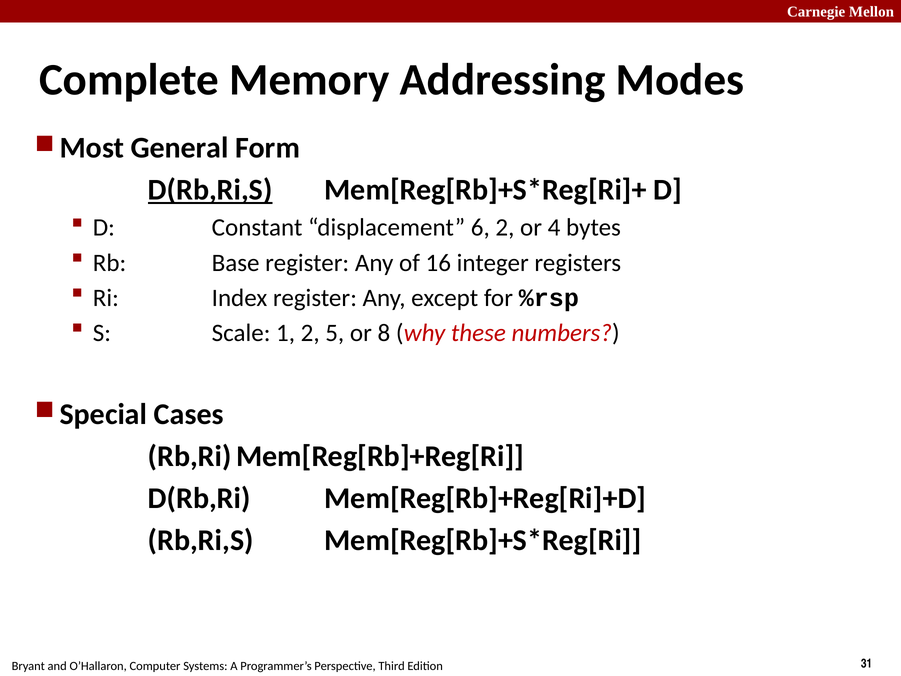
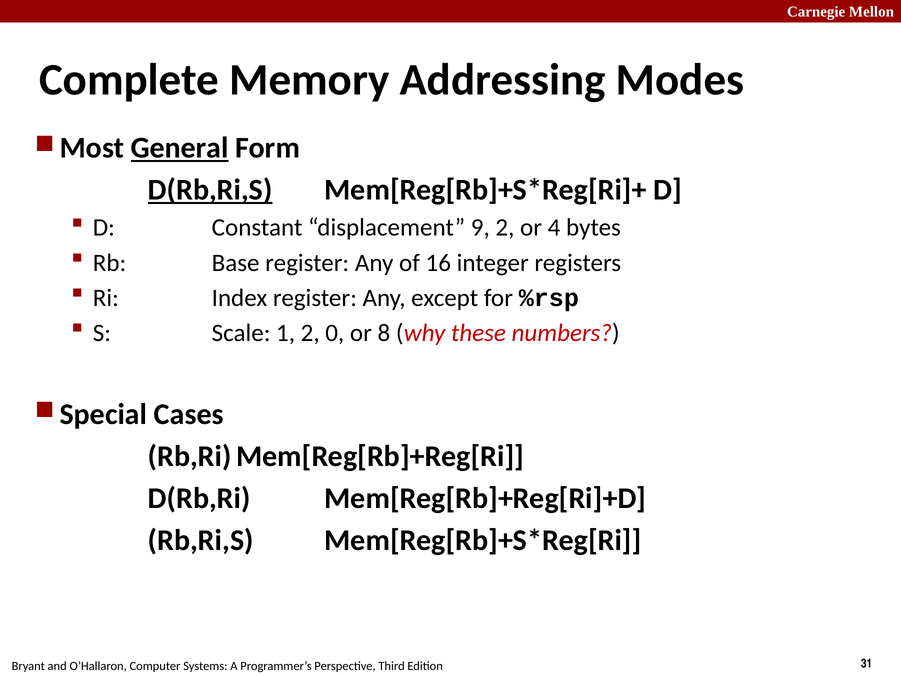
General underline: none -> present (180, 148)
6: 6 -> 9 (480, 228)
5: 5 -> 0 (335, 333)
